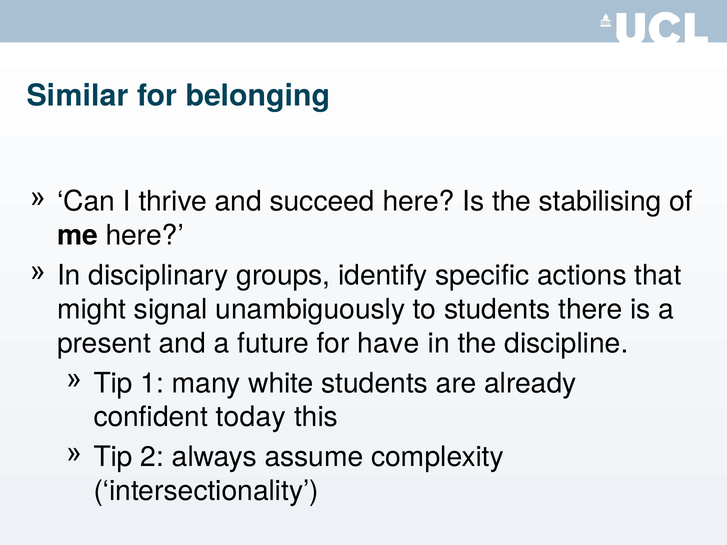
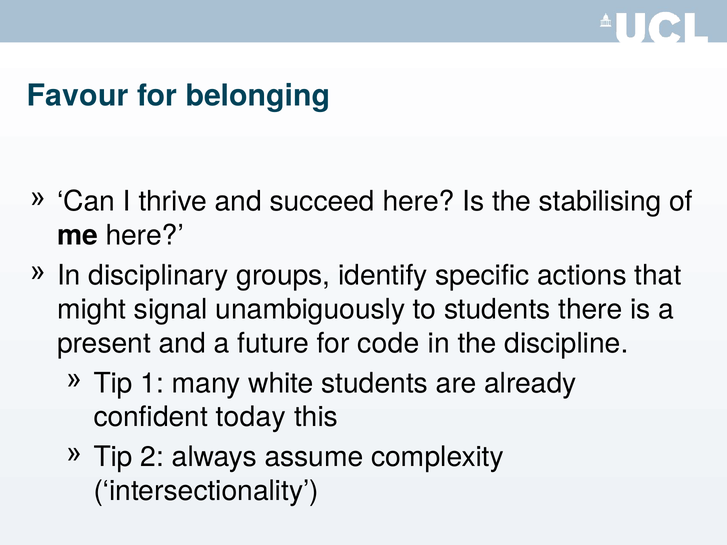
Similar: Similar -> Favour (78, 96)
have: have -> code (389, 343)
